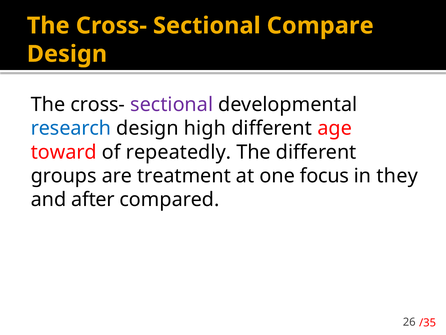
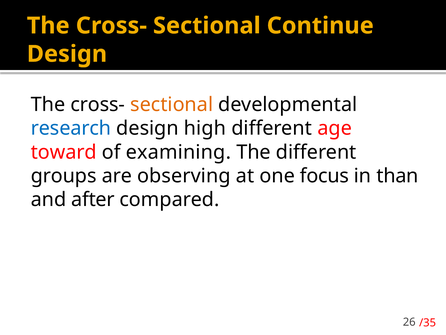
Compare: Compare -> Continue (320, 26)
sectional colour: purple -> orange (172, 104)
repeatedly: repeatedly -> examining (178, 152)
treatment: treatment -> observing (184, 176)
they: they -> than (397, 176)
